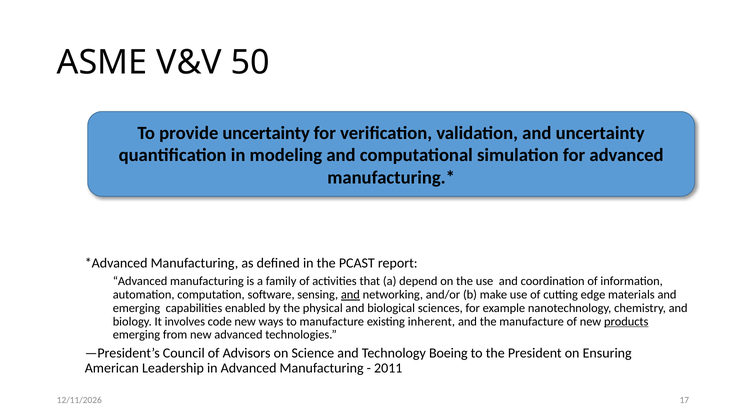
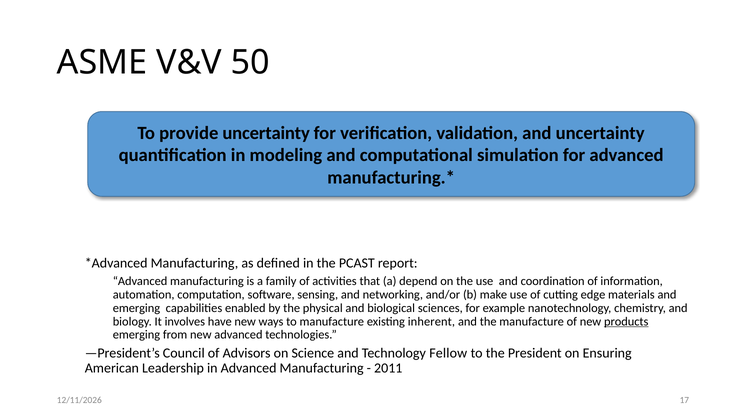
and underline: present -> none (350, 295)
code: code -> have (220, 322)
Boeing: Boeing -> Fellow (448, 353)
